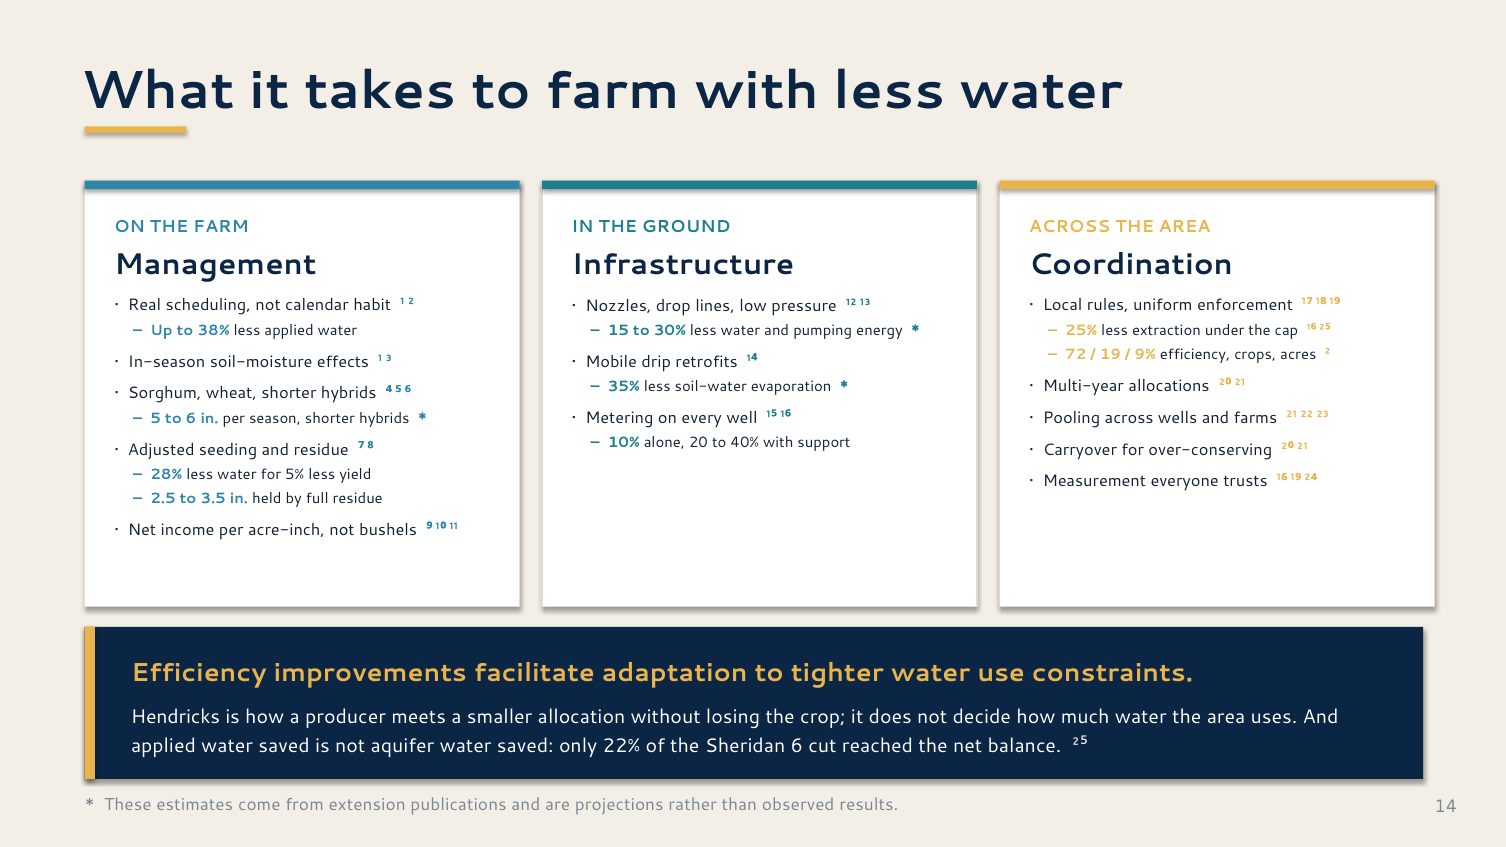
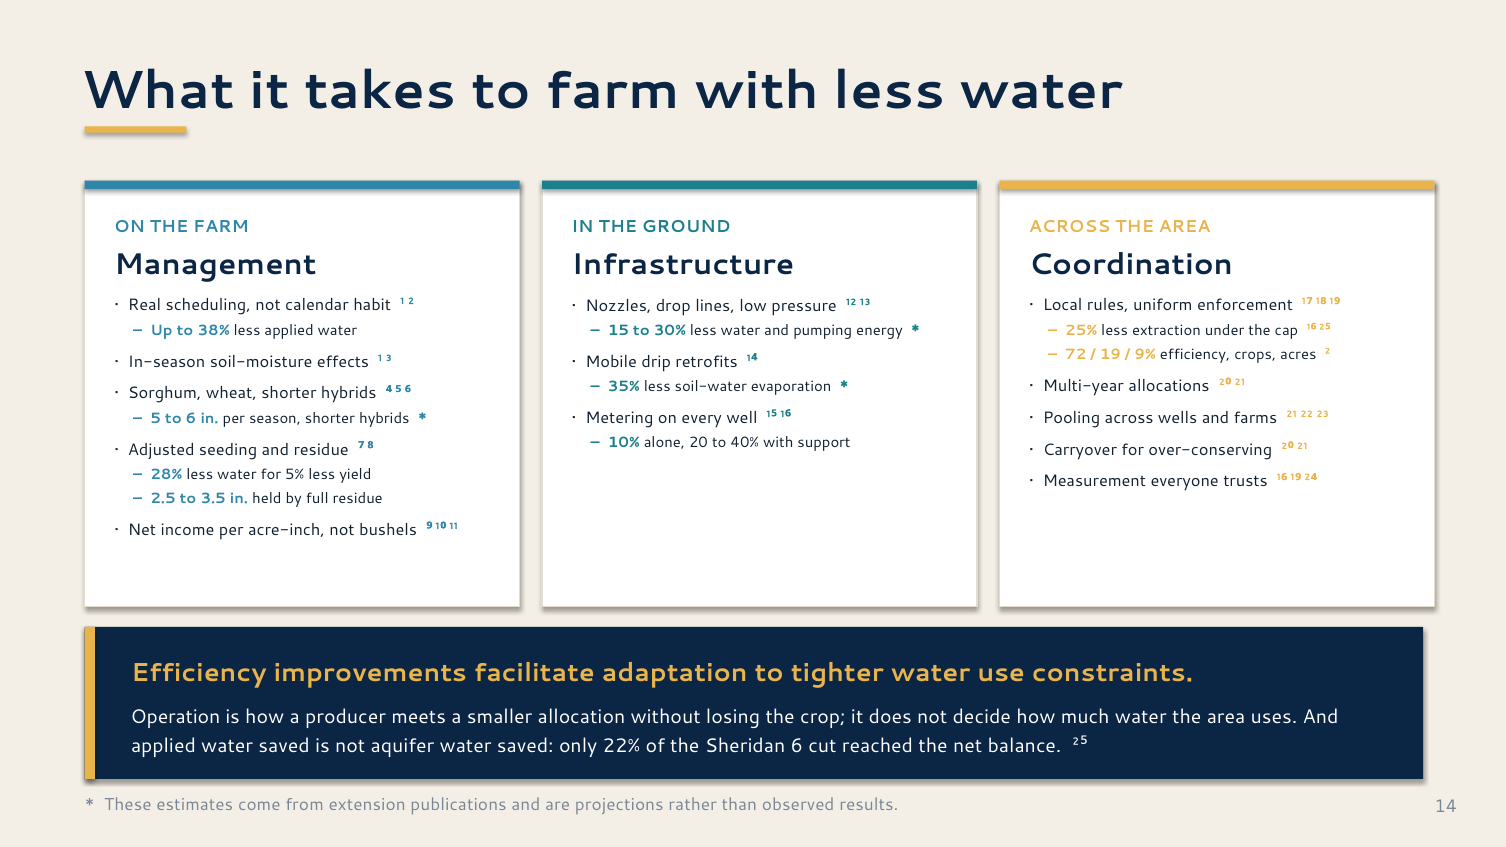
Hendricks: Hendricks -> Operation (176, 717)
